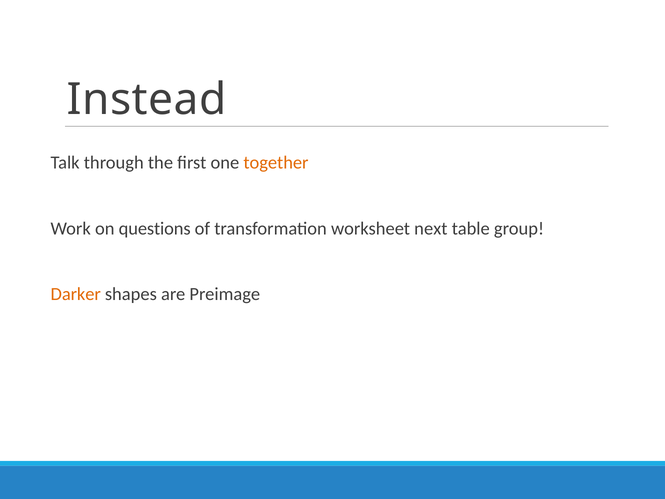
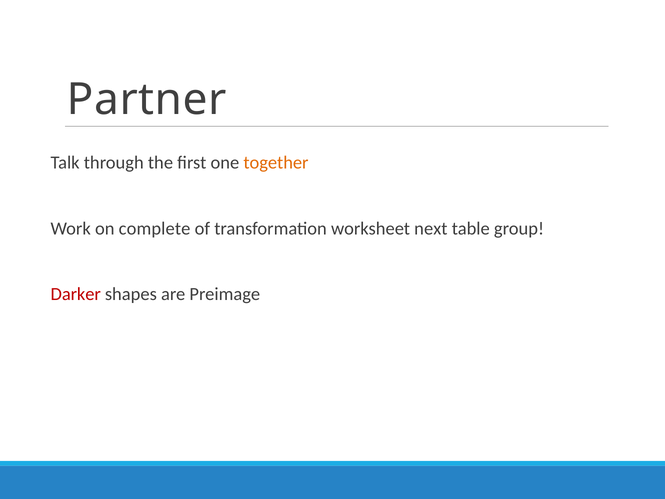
Instead: Instead -> Partner (147, 99)
questions: questions -> complete (155, 228)
Darker colour: orange -> red (76, 294)
